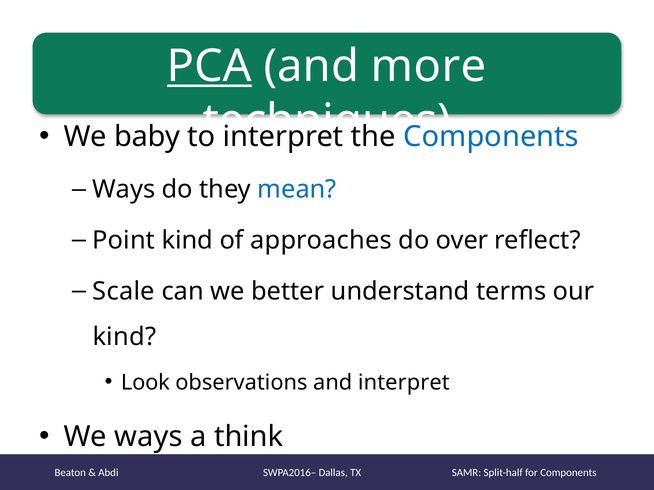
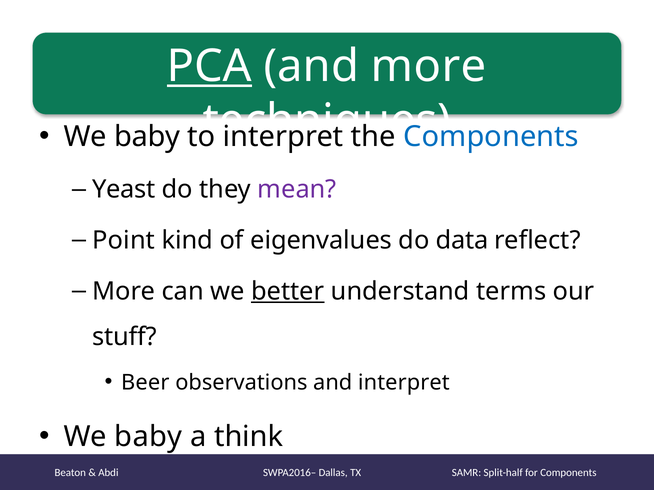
Ways: Ways -> Yeast (124, 190)
mean colour: blue -> purple (297, 190)
approaches: approaches -> eigenvalues (321, 241)
over: over -> data (462, 241)
Scale: Scale -> More (124, 292)
better underline: none -> present (288, 292)
kind: kind -> stuff (125, 337)
Look: Look -> Beer (145, 383)
ways: ways -> baby (148, 437)
